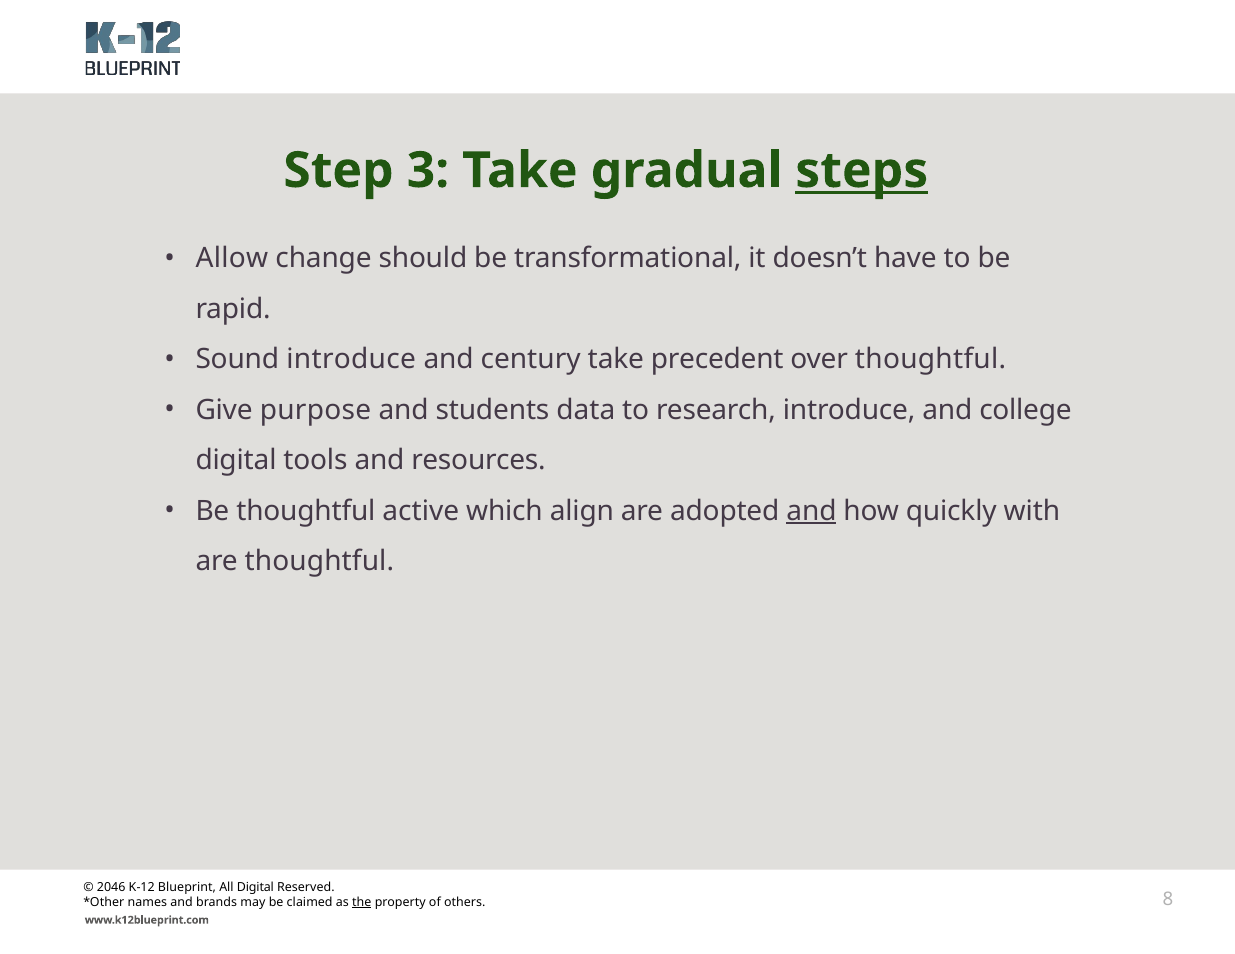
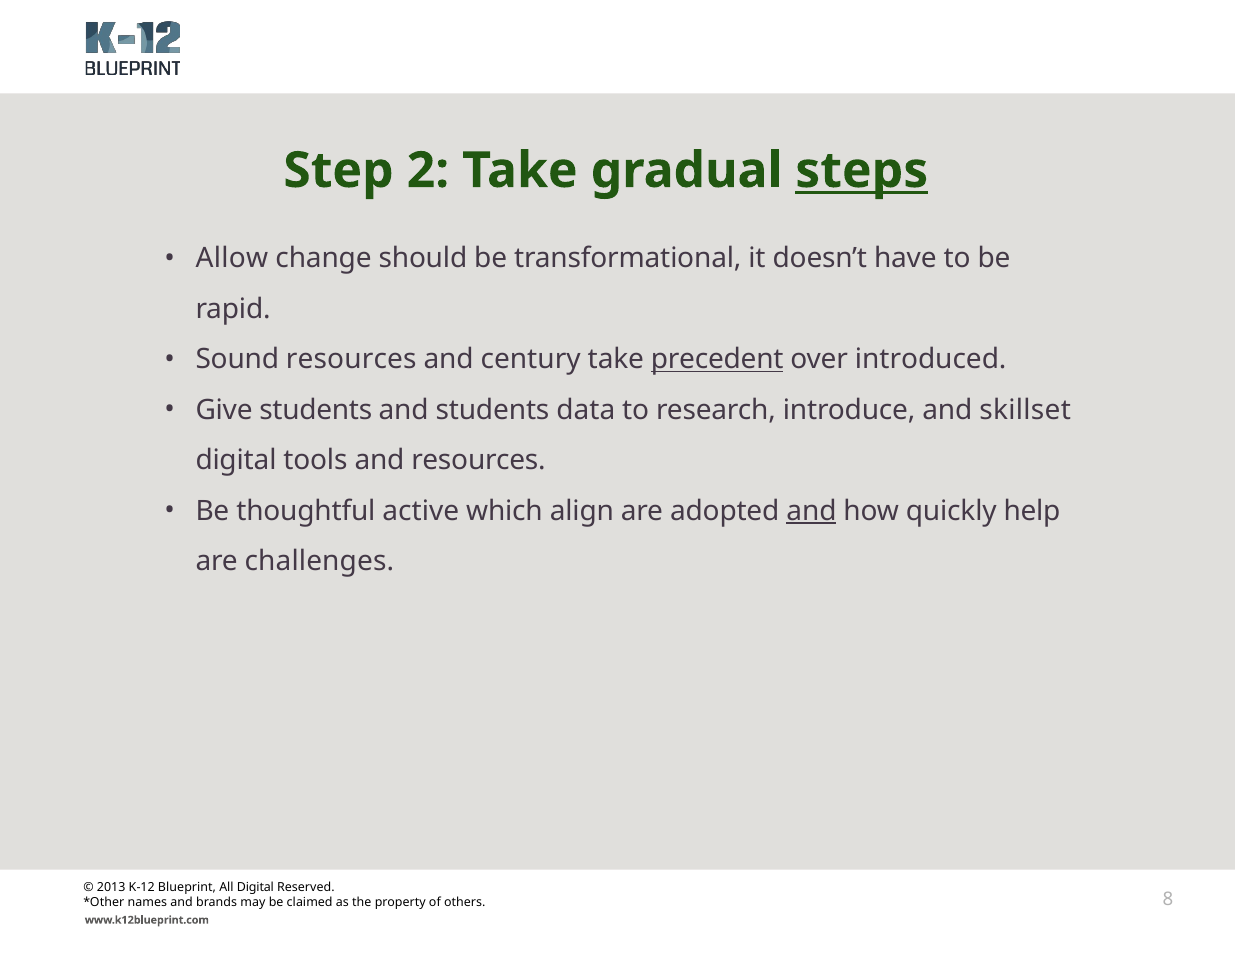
3: 3 -> 2 (428, 171)
Sound introduce: introduce -> resources (351, 360)
precedent underline: none -> present (717, 360)
over thoughtful: thoughtful -> introduced (931, 360)
Give purpose: purpose -> students (316, 410)
college: college -> skillset (1025, 410)
with: with -> help (1032, 511)
are thoughtful: thoughtful -> challenges (319, 562)
2046: 2046 -> 2013 (111, 888)
the underline: present -> none (362, 903)
